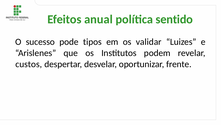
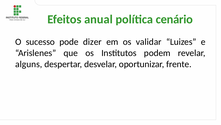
sentido: sentido -> cenário (174, 19)
tipos: tipos -> dizer (92, 42)
custos: custos -> alguns (29, 64)
